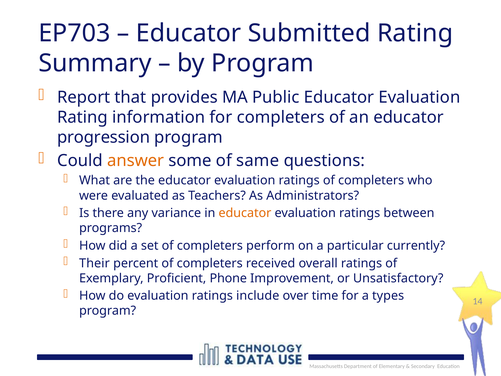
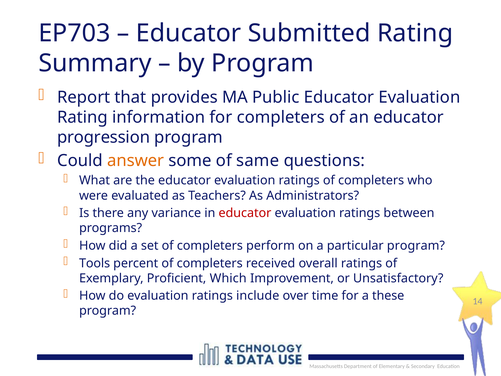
educator colour: orange -> red (245, 213)
particular currently: currently -> program (416, 246)
Their: Their -> Tools (95, 263)
Phone: Phone -> Which (228, 278)
types: types -> these (388, 296)
